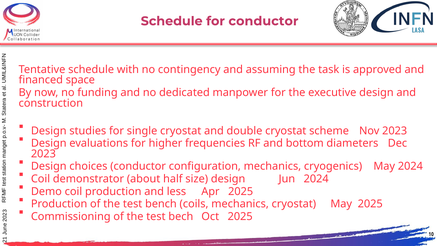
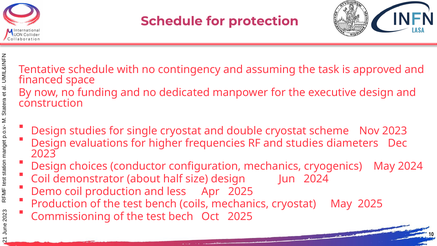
for conductor: conductor -> protection (264, 21)
and bottom: bottom -> studies (305, 143)
